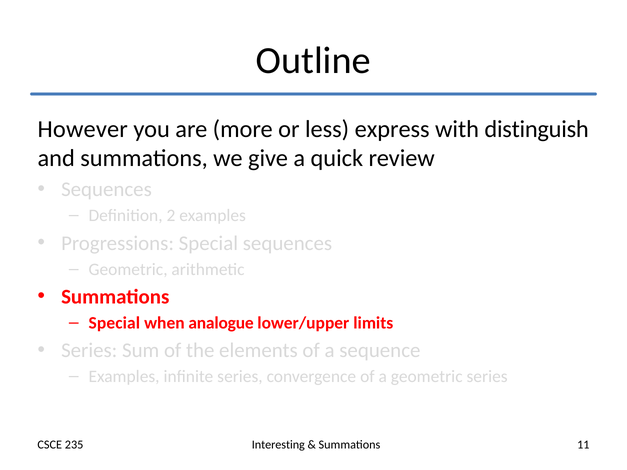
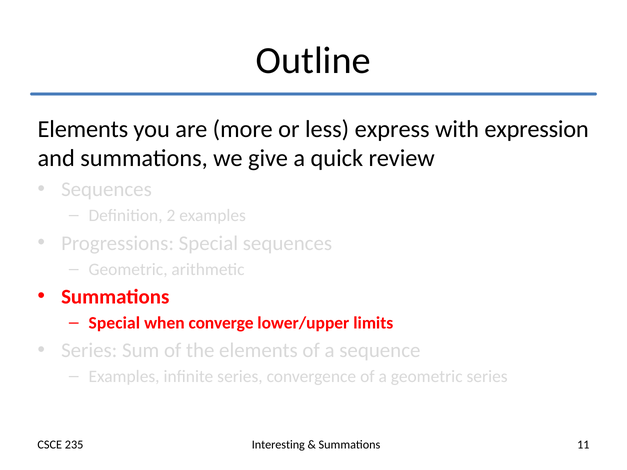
However: However -> Elements (83, 129)
distinguish: distinguish -> expression (537, 129)
analogue: analogue -> converge (221, 323)
